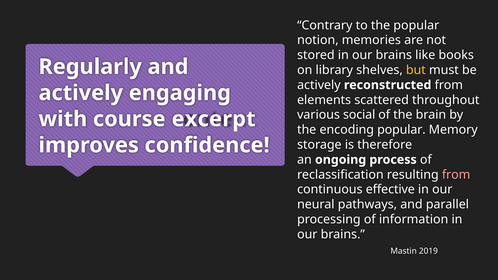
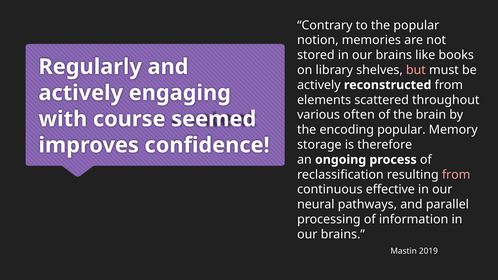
but colour: yellow -> pink (416, 70)
social: social -> often (359, 115)
excerpt: excerpt -> seemed (214, 119)
